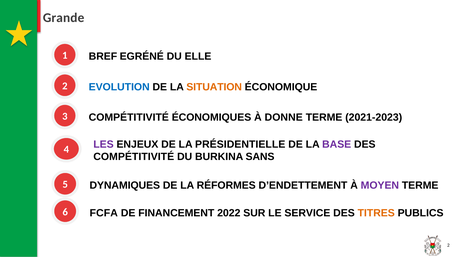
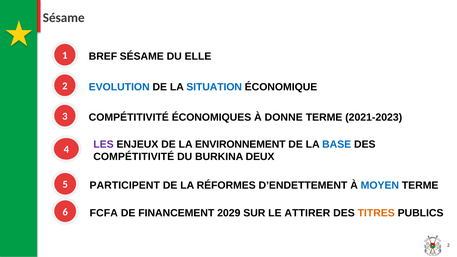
Grande: Grande -> Sésame (64, 18)
BREF EGRÉNÉ: EGRÉNÉ -> SÉSAME (142, 56)
SITUATION colour: orange -> blue (214, 87)
PRÉSIDENTIELLE: PRÉSIDENTIELLE -> ENVIRONNEMENT (240, 144)
BASE colour: purple -> blue (337, 144)
SANS: SANS -> DEUX (260, 157)
DYNAMIQUES: DYNAMIQUES -> PARTICIPENT (125, 186)
MOYEN colour: purple -> blue (380, 186)
2022: 2022 -> 2029 (229, 213)
SERVICE: SERVICE -> ATTIRER (307, 213)
